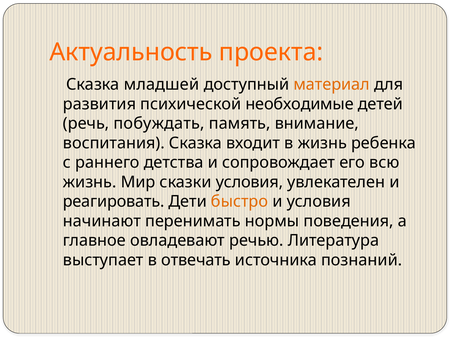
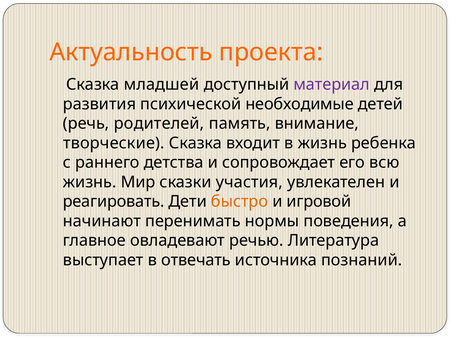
материал colour: orange -> purple (332, 84)
побуждать: побуждать -> родителей (159, 123)
воспитания: воспитания -> творческие (114, 143)
сказки условия: условия -> участия (249, 182)
и условия: условия -> игровой (319, 201)
